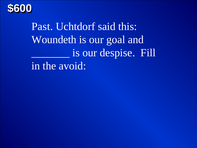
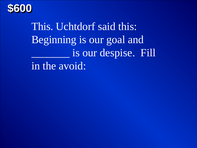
Past: Past -> This (42, 26)
Woundeth: Woundeth -> Beginning (54, 39)
